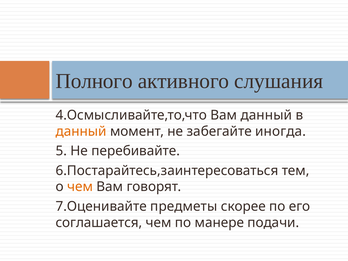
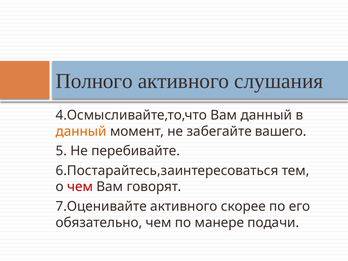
иногда: иногда -> вашего (281, 131)
чем colour: orange -> red (80, 187)
7.Оценивайте предметы: предметы -> активного (184, 206)
соглашается: соглашается -> обязательно (99, 223)
